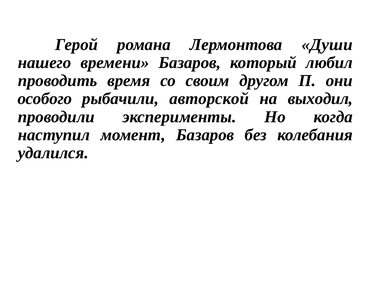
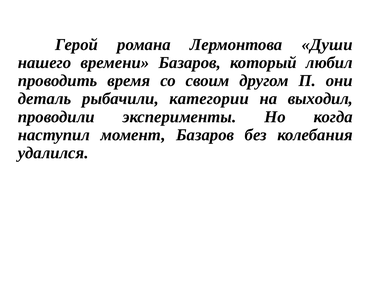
особого: особого -> деталь (45, 99)
авторской: авторской -> категории (209, 99)
